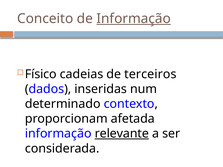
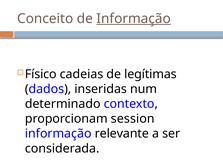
terceiros: terceiros -> legítimas (150, 74)
afetada: afetada -> session (133, 119)
relevante underline: present -> none (122, 134)
